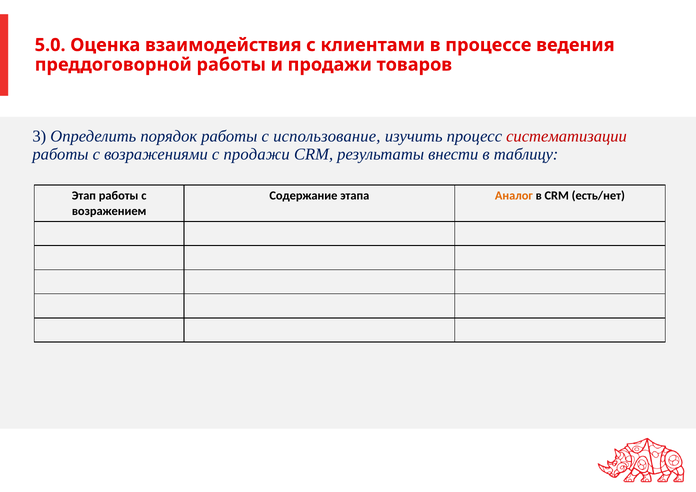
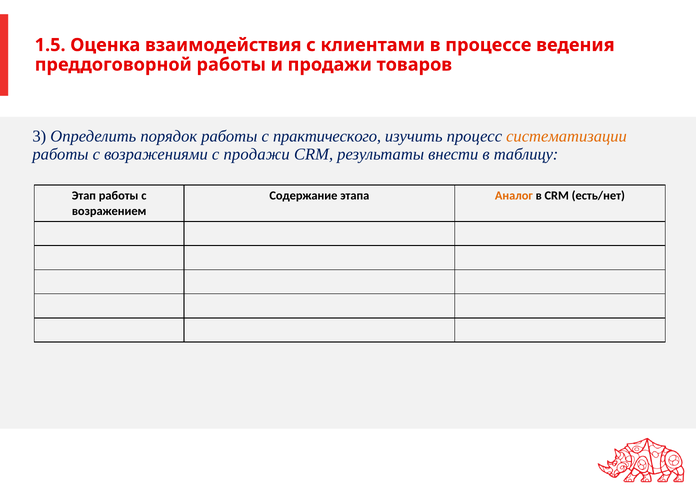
5.0: 5.0 -> 1.5 (50, 45)
использование: использование -> практического (327, 136)
систематизации colour: red -> orange (566, 136)
